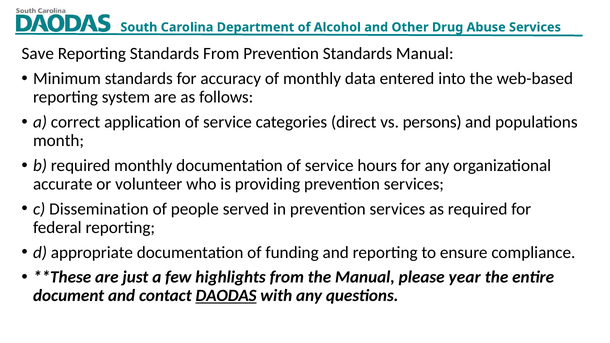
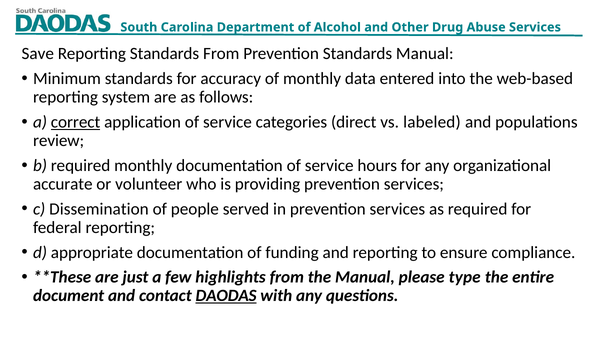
correct underline: none -> present (76, 122)
persons: persons -> labeled (432, 122)
month: month -> review (59, 141)
year: year -> type (465, 277)
